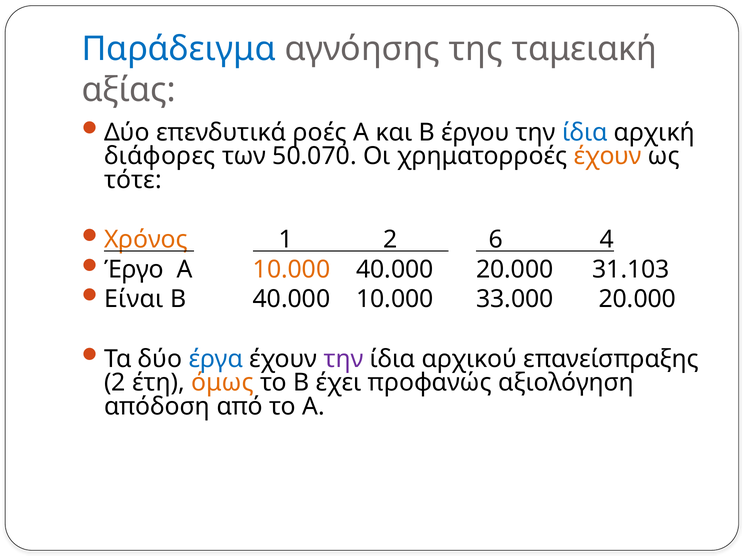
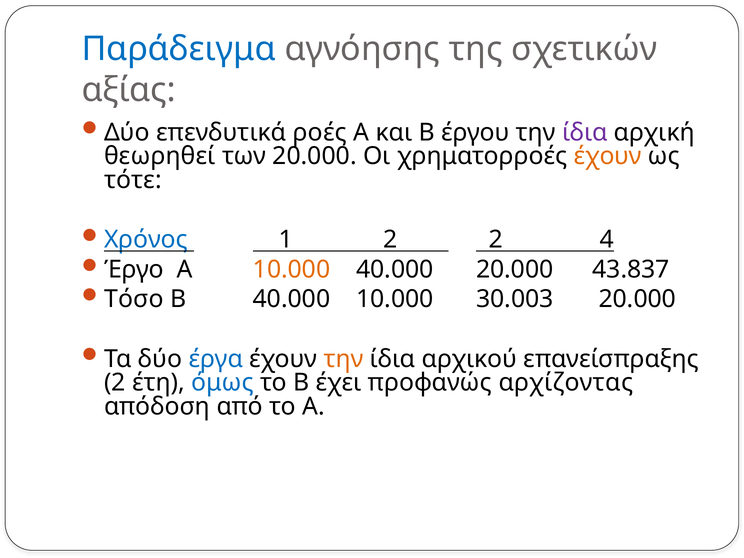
ταμειακή: ταμειακή -> σχετικών (584, 49)
ίδια colour: blue -> purple (585, 132)
διάφορες: διάφορες -> θεωρηθεί (160, 156)
των 50.070: 50.070 -> 20.000 (315, 156)
Χρόνος colour: orange -> blue (146, 240)
2 6: 6 -> 2 (496, 240)
31.103: 31.103 -> 43.837 (631, 269)
Είναι: Είναι -> Τόσο (134, 299)
33.000: 33.000 -> 30.003 (515, 299)
την colour: purple -> orange (343, 359)
όμως colour: orange -> blue (223, 383)
αξιολόγηση: αξιολόγηση -> αρχίζοντας (566, 383)
